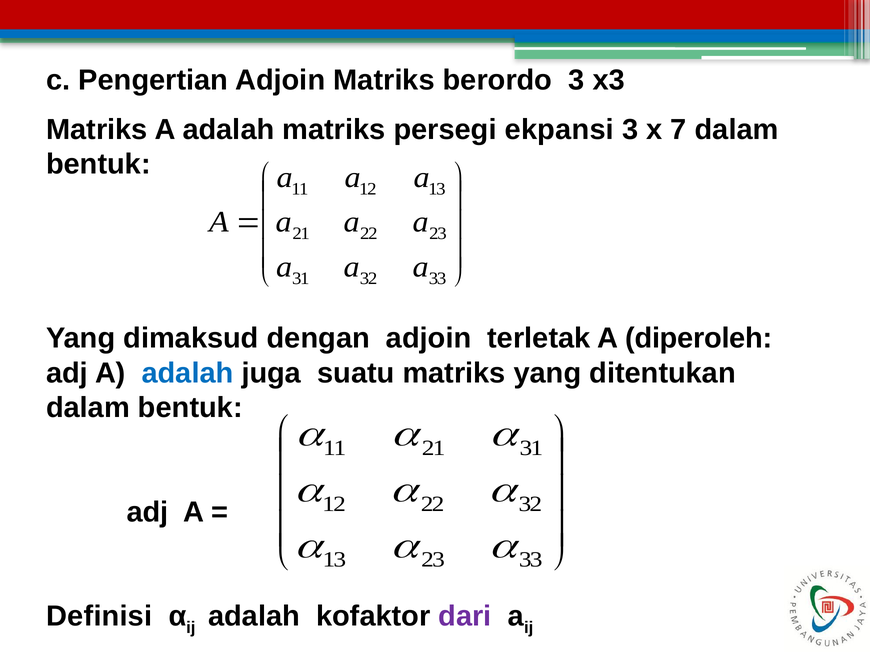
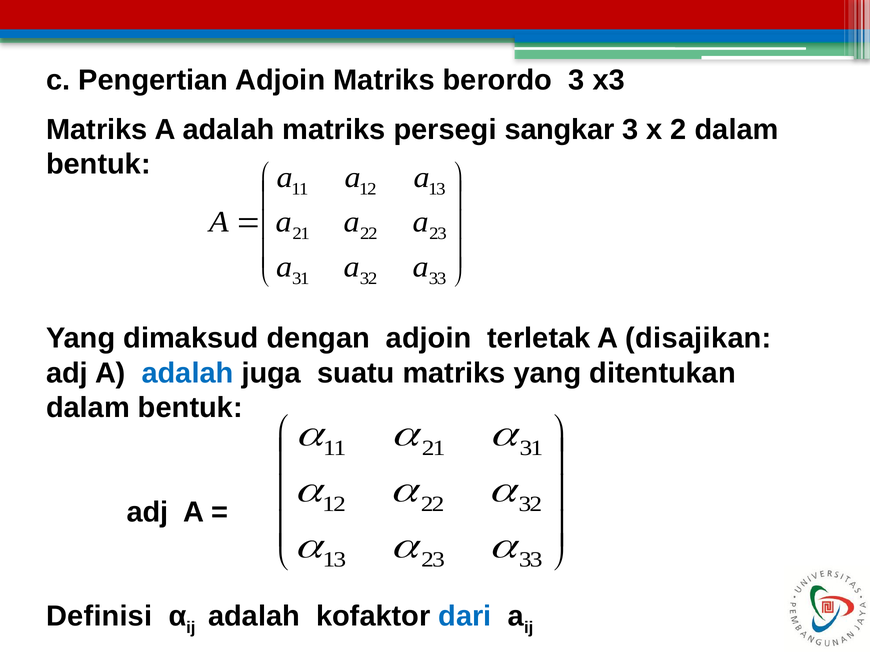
ekpansi: ekpansi -> sangkar (560, 130)
7: 7 -> 2 (679, 130)
diperoleh: diperoleh -> disajikan (698, 338)
dari colour: purple -> blue (465, 617)
